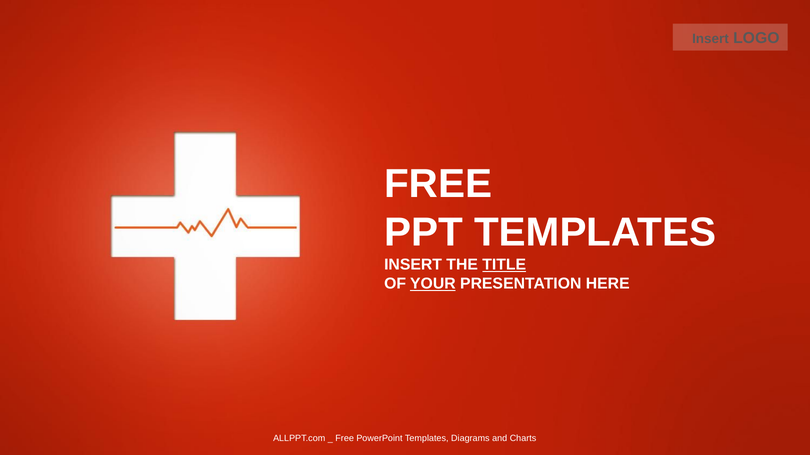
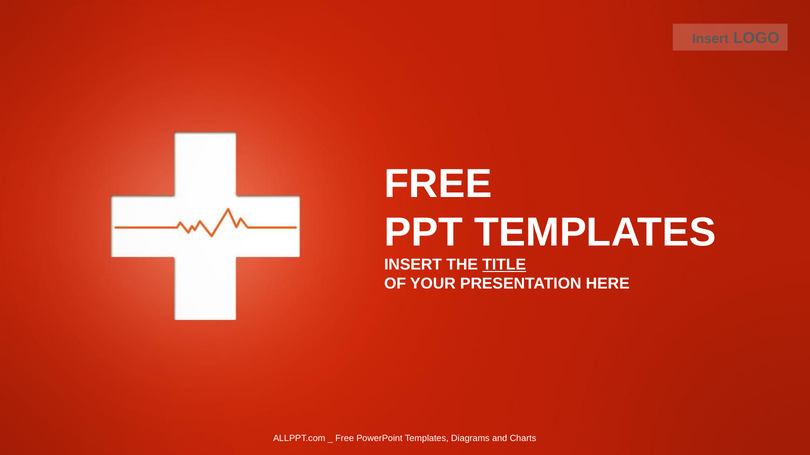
YOUR underline: present -> none (433, 284)
